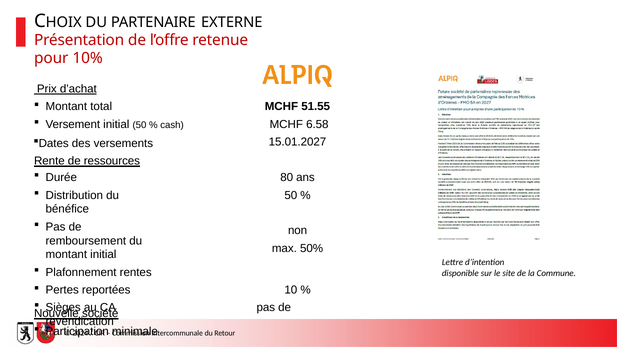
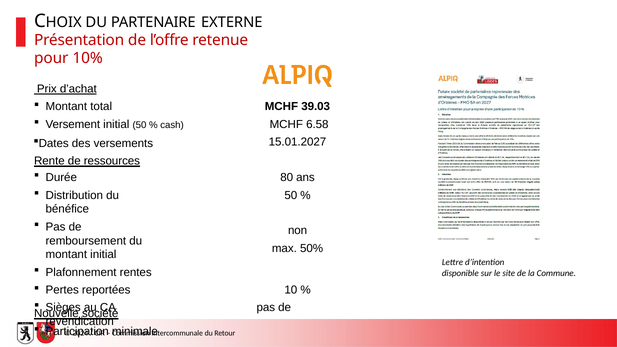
51.55: 51.55 -> 39.03 (316, 107)
